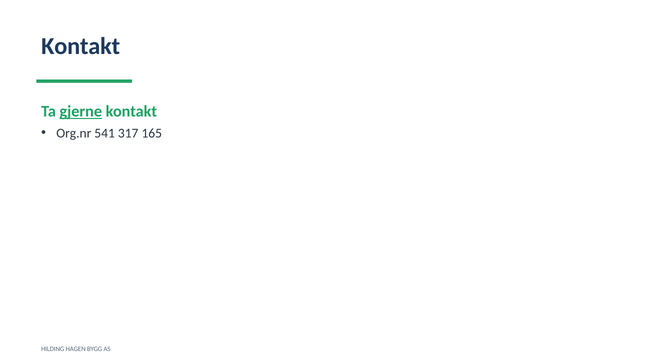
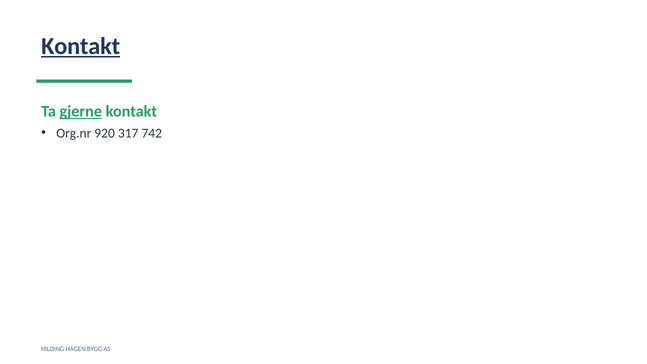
Kontakt underline: none -> present (81, 46)
541: 541 -> 920 (105, 133)
165: 165 -> 742 (152, 133)
